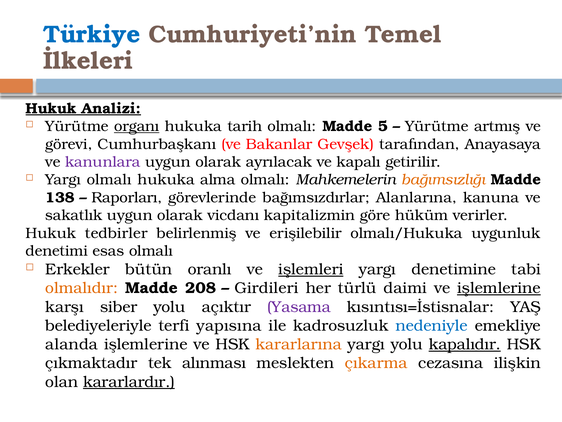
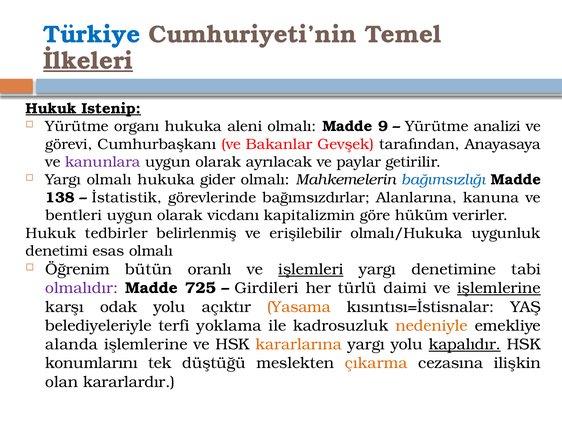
İlkeleri underline: none -> present (88, 61)
Analizi: Analizi -> Istenip (111, 108)
organı underline: present -> none (137, 126)
tarih: tarih -> aleni (245, 126)
5: 5 -> 9 (383, 126)
artmış: artmış -> analizi (497, 126)
kapalı: kapalı -> paylar (359, 162)
alma: alma -> gider (218, 180)
bağımsızlığı colour: orange -> blue (443, 180)
Raporları: Raporları -> İstatistik (127, 197)
sakatlık: sakatlık -> bentleri (74, 215)
Erkekler: Erkekler -> Öğrenim (78, 269)
olmalıdır colour: orange -> purple (82, 288)
208: 208 -> 725 (201, 288)
siber: siber -> odak (119, 306)
Yasama colour: purple -> orange (299, 306)
yapısına: yapısına -> yoklama (229, 325)
nedeniyle colour: blue -> orange (432, 325)
çıkmaktadır: çıkmaktadır -> konumlarını (91, 363)
alınması: alınması -> düştüğü (214, 363)
kararlardır underline: present -> none (129, 381)
